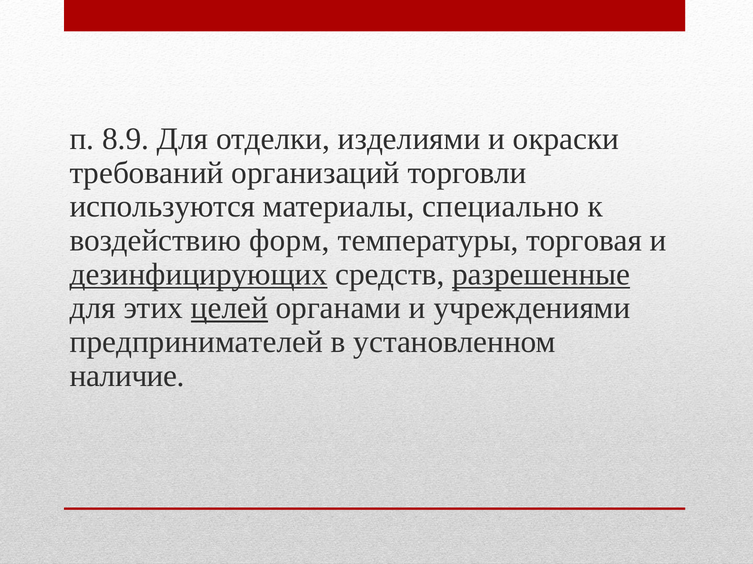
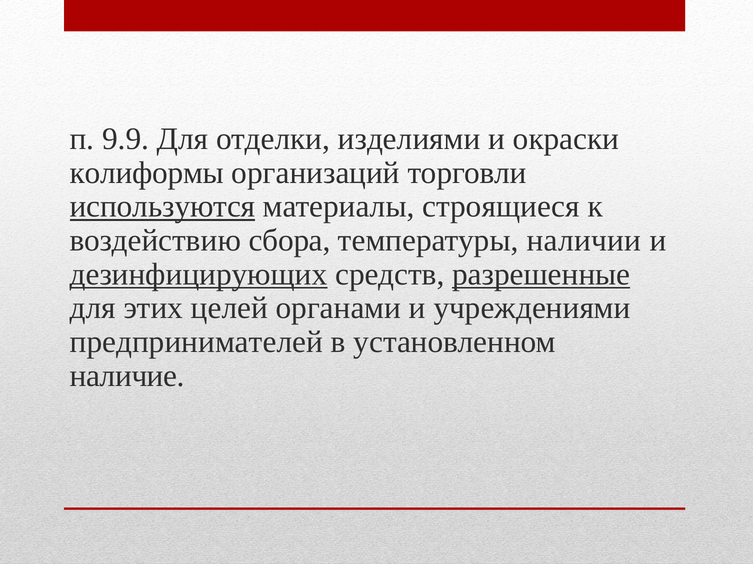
8.9: 8.9 -> 9.9 (126, 139)
требований: требований -> колиформы (147, 173)
используются underline: none -> present (162, 207)
специально: специально -> строящиеся (501, 207)
форм: форм -> сбора (290, 241)
торговая: торговая -> наличии (584, 241)
целей underline: present -> none (229, 309)
